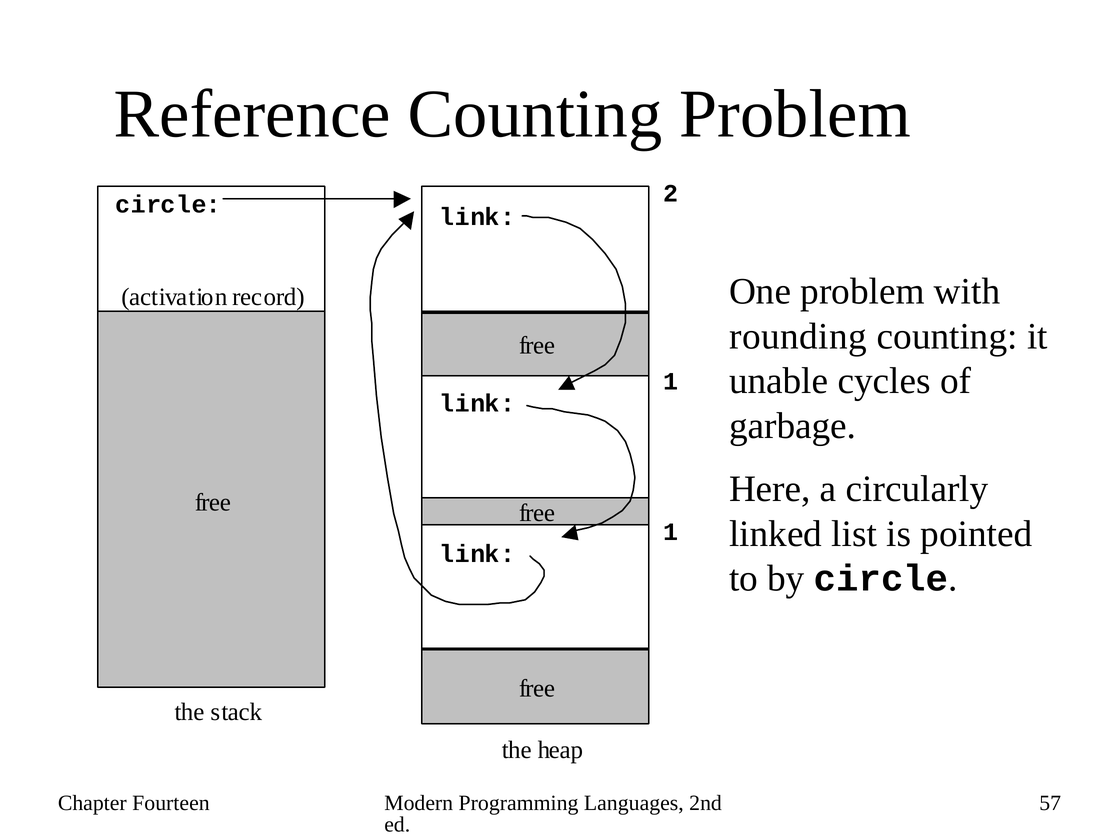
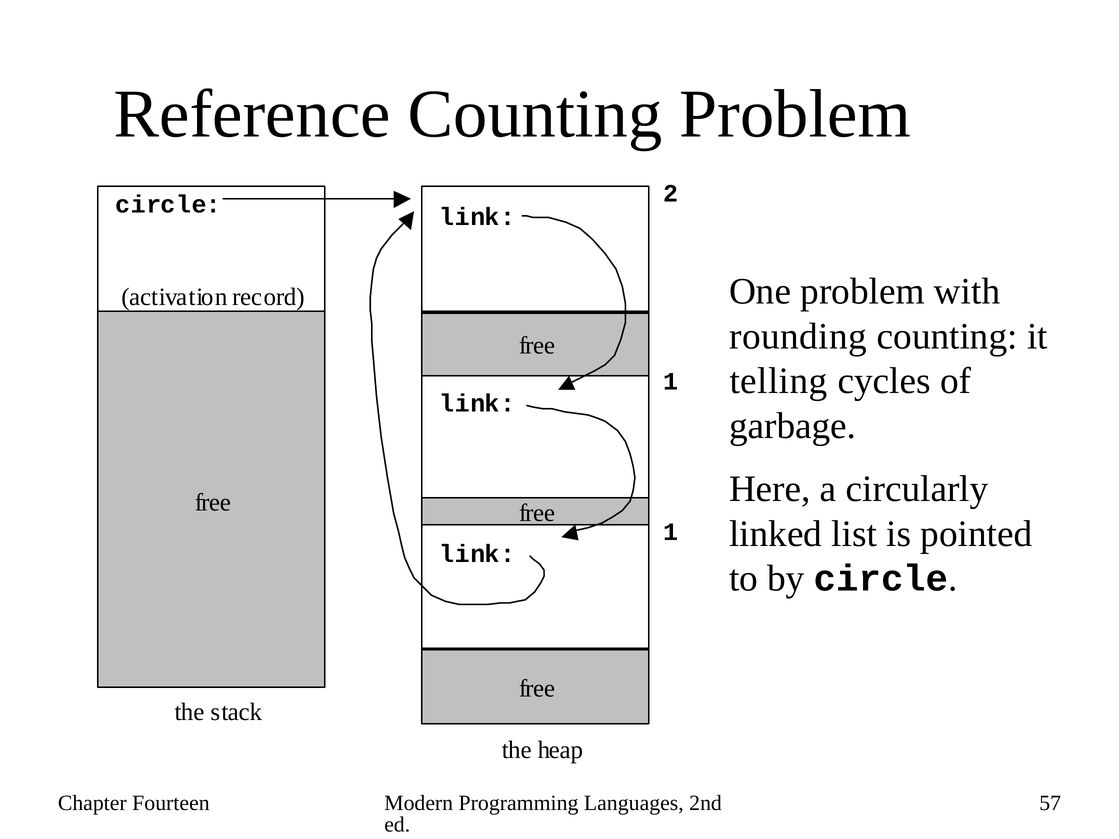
unable: unable -> telling (778, 381)
